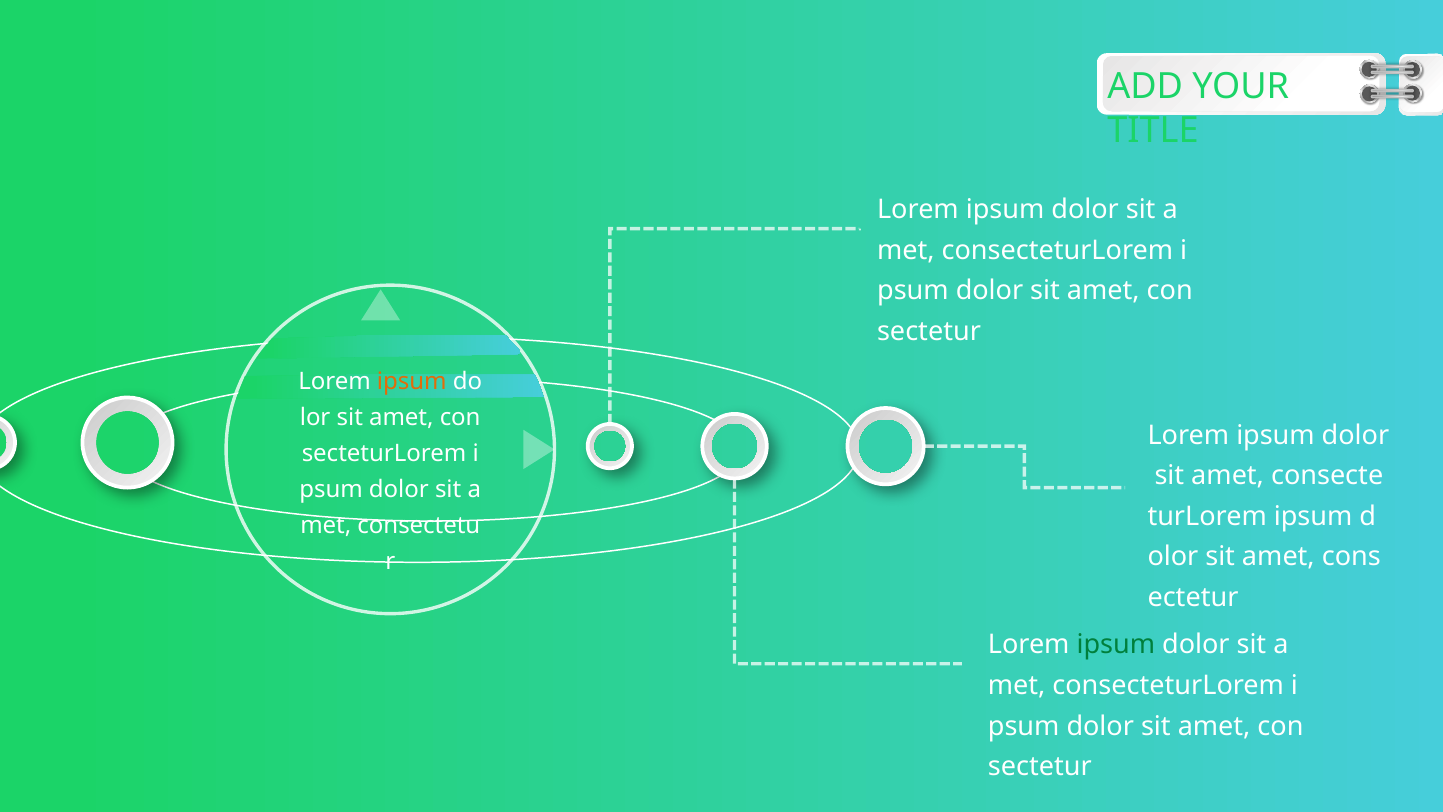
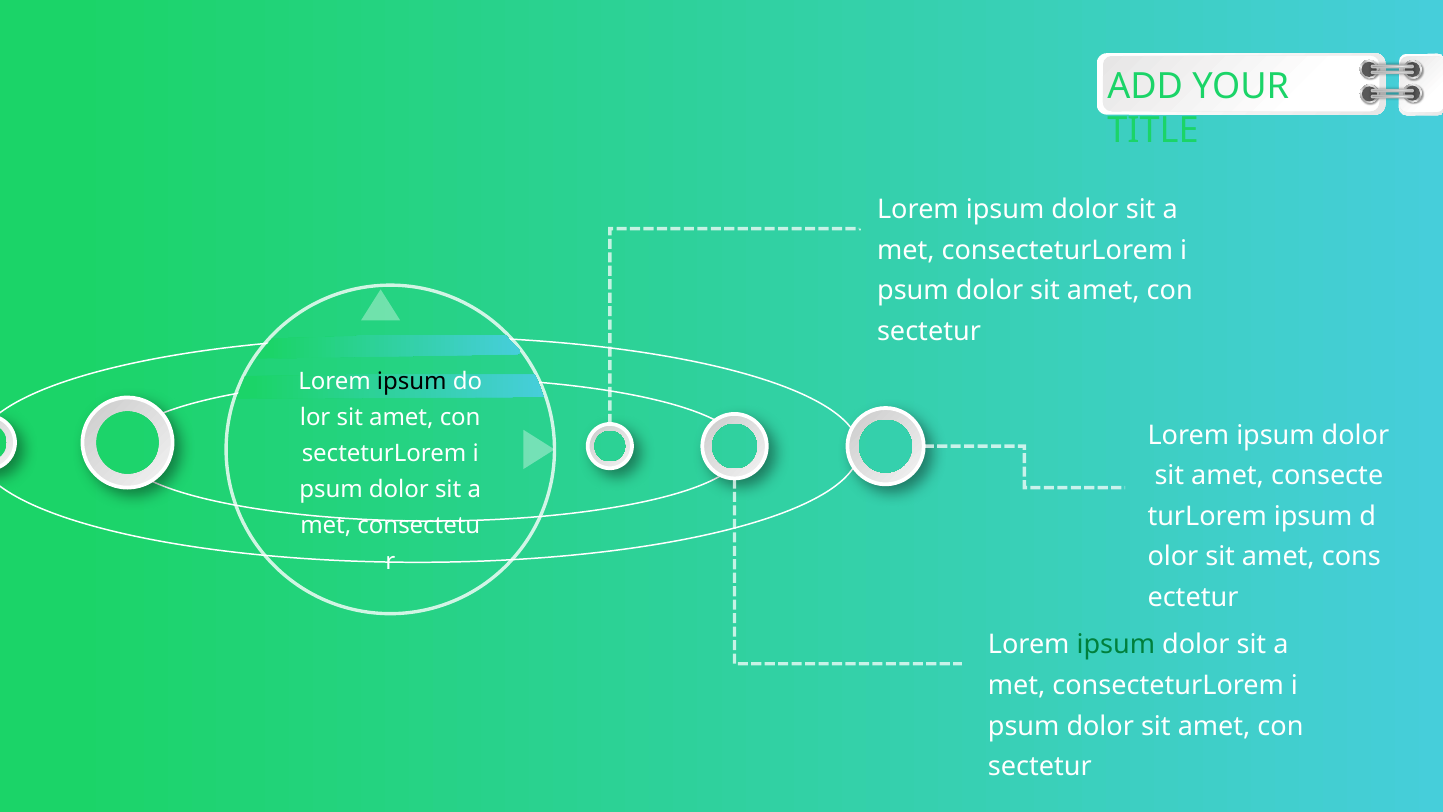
ipsum colour: orange -> black (412, 381)
